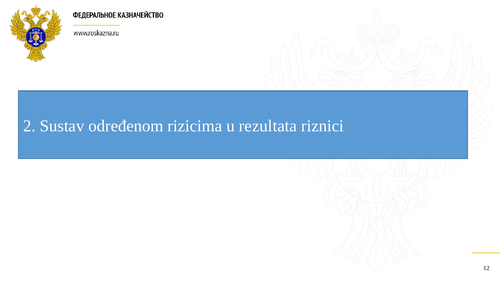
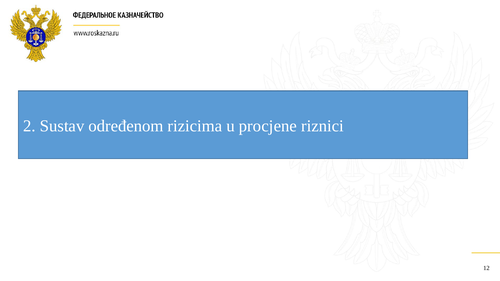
rezultata: rezultata -> procjene (268, 126)
